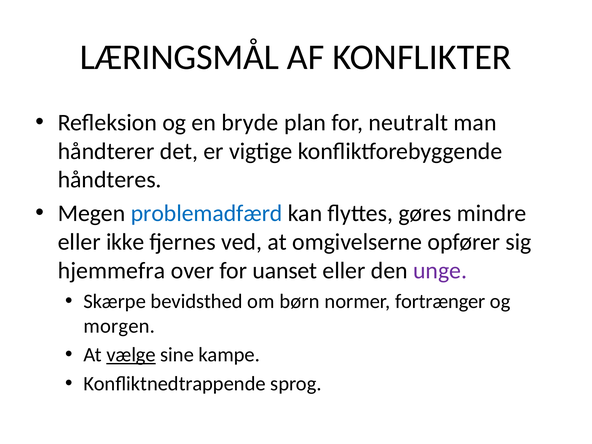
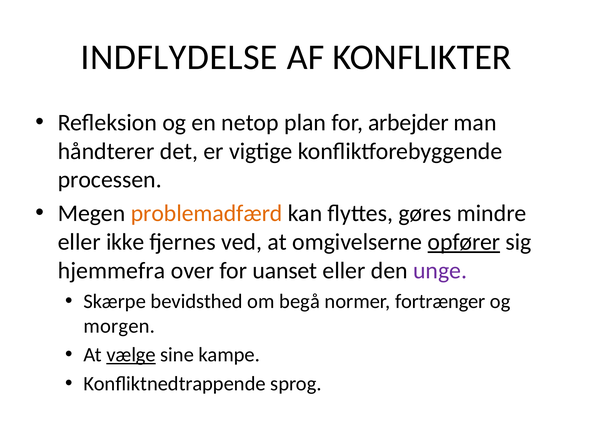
LÆRINGSMÅL: LÆRINGSMÅL -> INDFLYDELSE (179, 57)
bryde: bryde -> netop (250, 123)
neutralt: neutralt -> arbejder (408, 123)
håndteres: håndteres -> processen (110, 180)
problemadfærd colour: blue -> orange (207, 213)
opfører underline: none -> present (464, 242)
børn: børn -> begå (300, 301)
